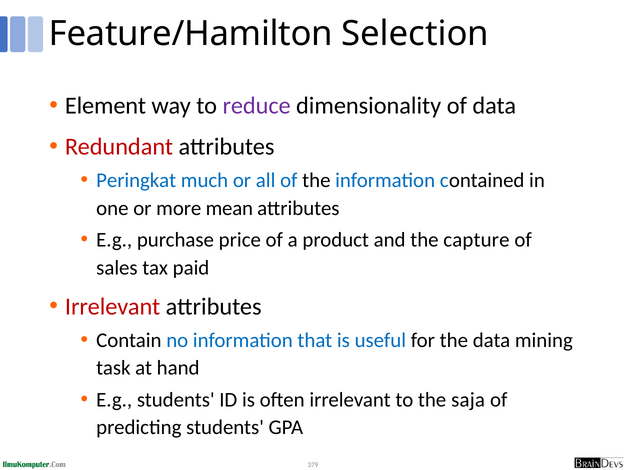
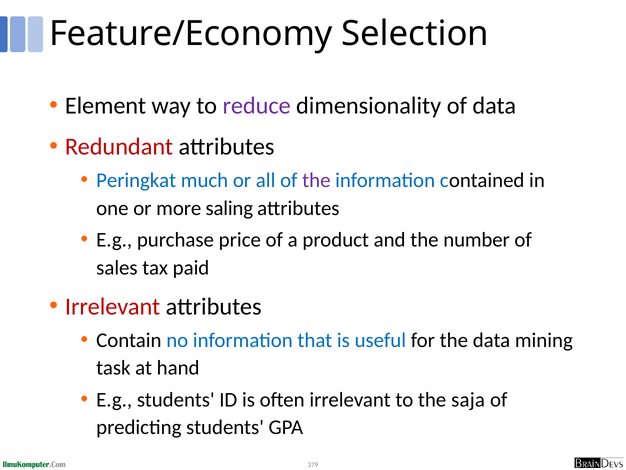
Feature/Hamilton: Feature/Hamilton -> Feature/Economy (191, 34)
the colour: black -> purple (316, 180)
mean: mean -> saling (229, 208)
capture: capture -> number (477, 240)
